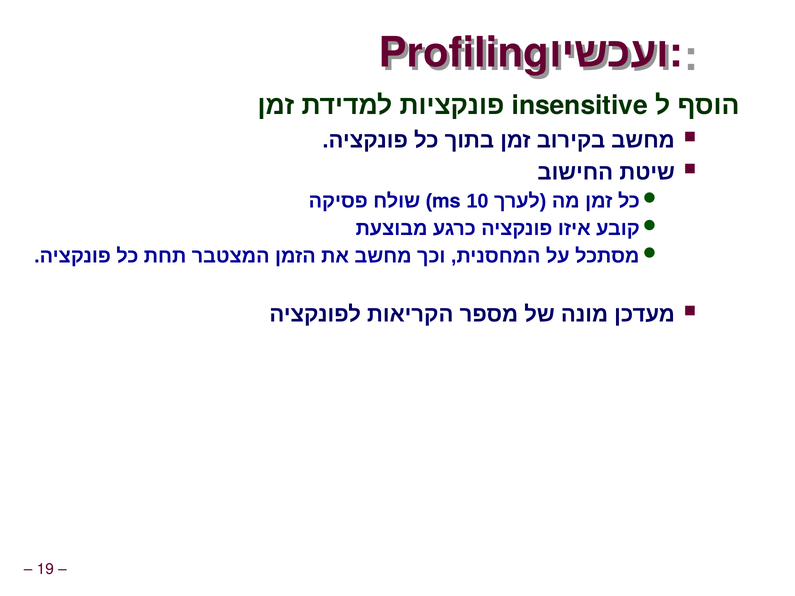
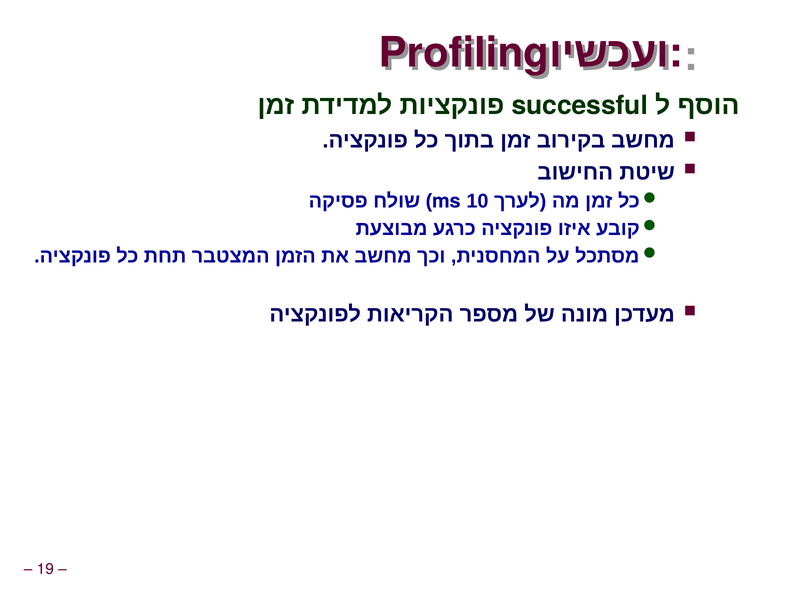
insensitive: insensitive -> successful (580, 105)
